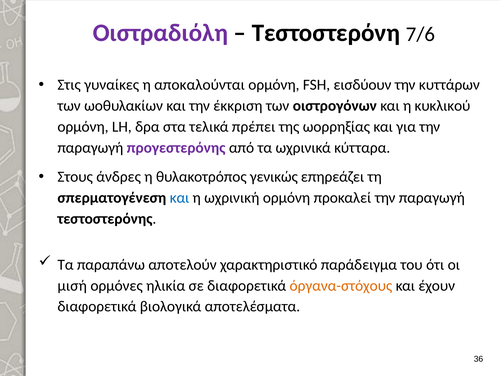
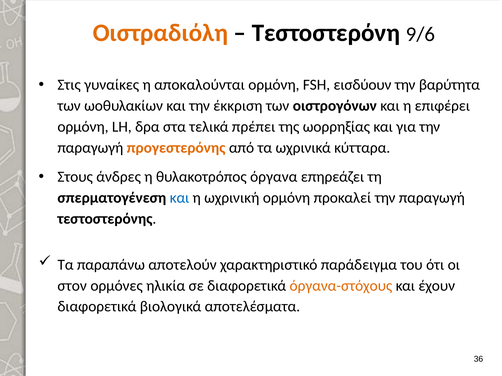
Οιστραδιόλη colour: purple -> orange (160, 33)
7/6: 7/6 -> 9/6 (420, 34)
κυττάρων: κυττάρων -> βαρύτητα (449, 85)
κυκλικού: κυκλικού -> επιφέρει (442, 106)
προγεστερόνης colour: purple -> orange (176, 148)
γενικώς: γενικώς -> όργανα (274, 177)
μισή: μισή -> στον (72, 286)
